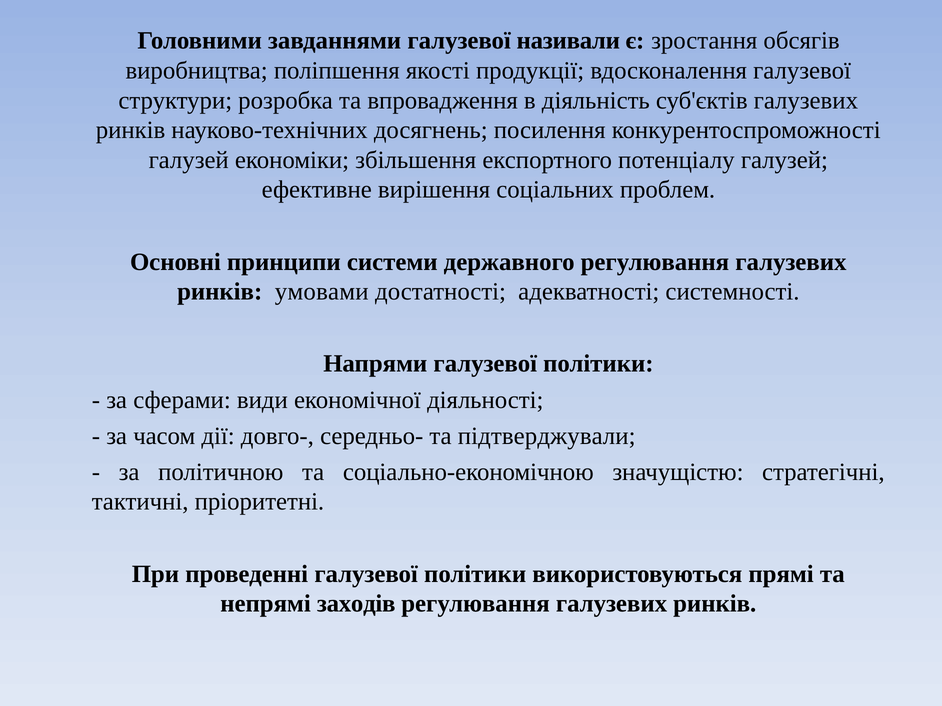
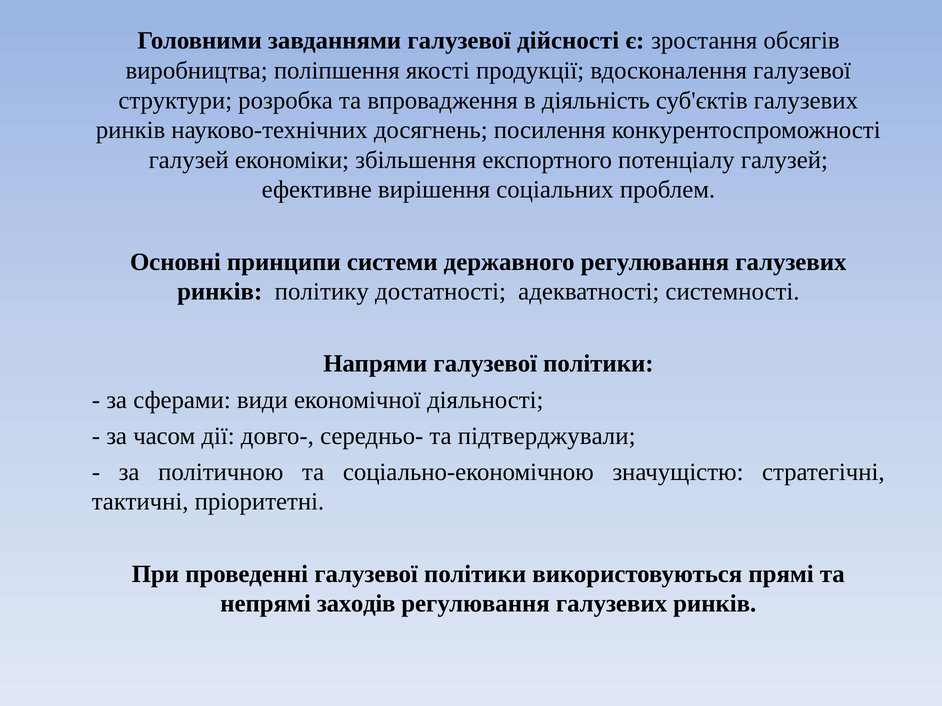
називали: називали -> дійсності (568, 41)
умовами: умовами -> політику (322, 292)
